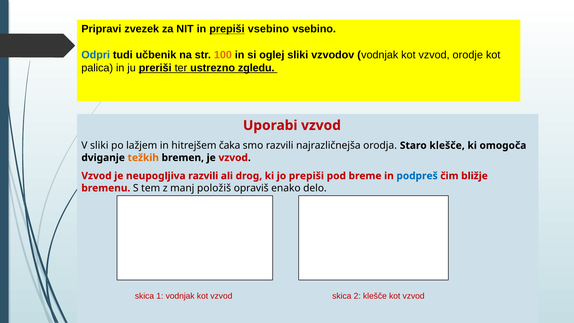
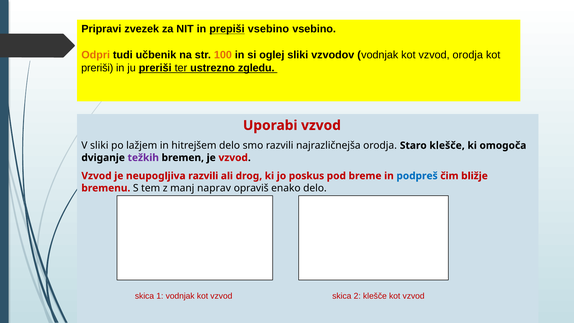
Odpri colour: blue -> orange (96, 55)
vzvod orodje: orodje -> orodja (468, 55)
palica: palica -> preriši (97, 68)
hitrejšem čaka: čaka -> delo (230, 145)
težkih colour: orange -> purple (143, 158)
jo prepiši: prepiši -> poskus (306, 176)
položiš: položiš -> naprav (214, 188)
